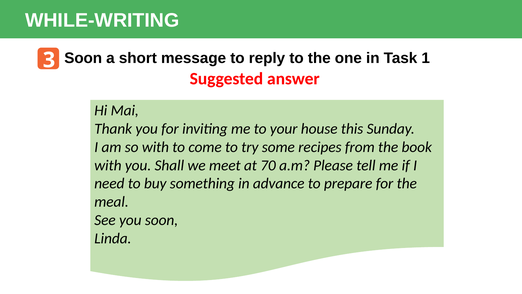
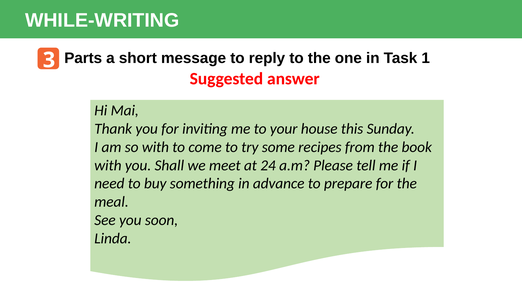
3 Soon: Soon -> Parts (83, 58)
70: 70 -> 24 (268, 165)
